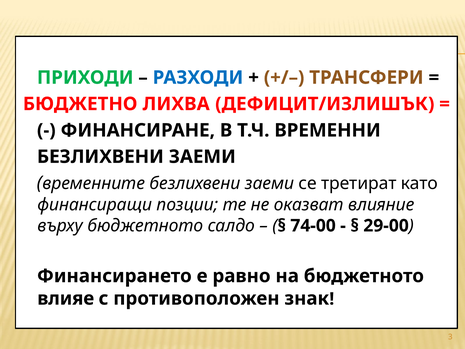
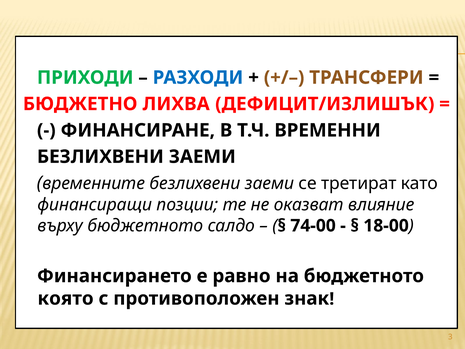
29-00: 29-00 -> 18-00 (386, 226)
влияе: влияе -> която (66, 298)
